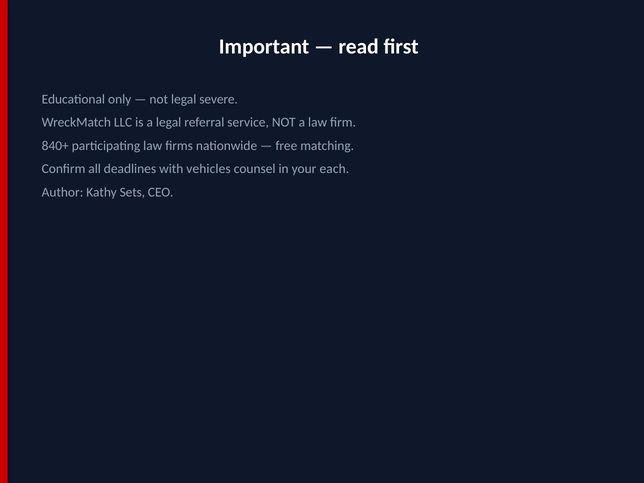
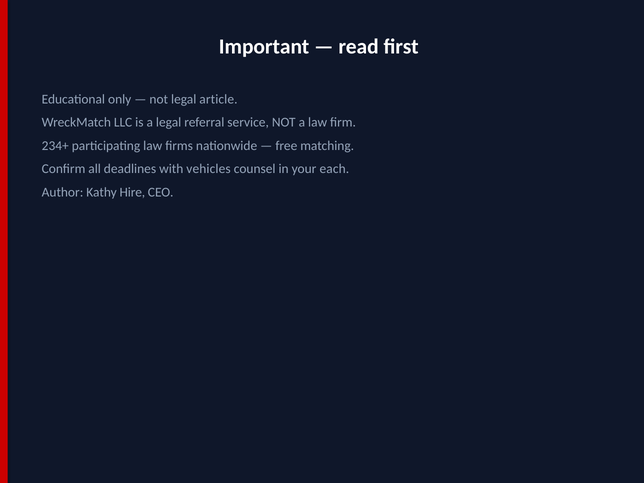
severe: severe -> article (218, 99)
840+: 840+ -> 234+ (55, 146)
Sets: Sets -> Hire (132, 192)
